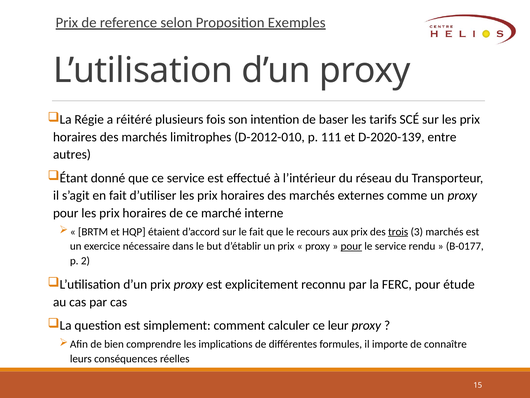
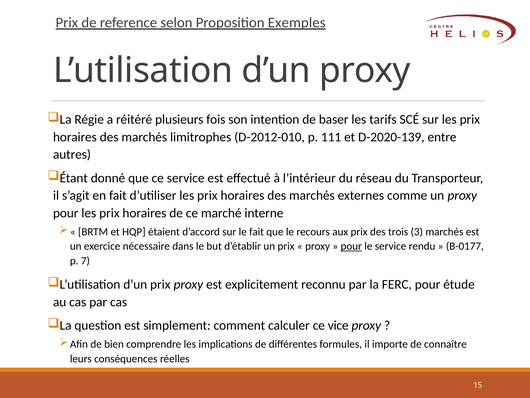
trois underline: present -> none (398, 231)
2: 2 -> 7 (85, 261)
leur: leur -> vice (338, 325)
